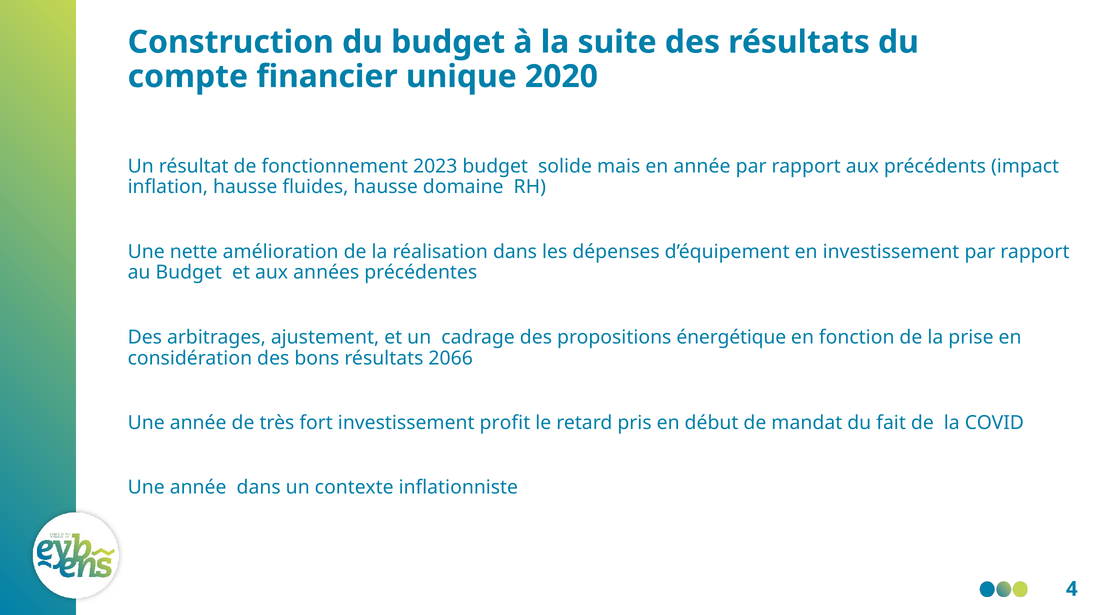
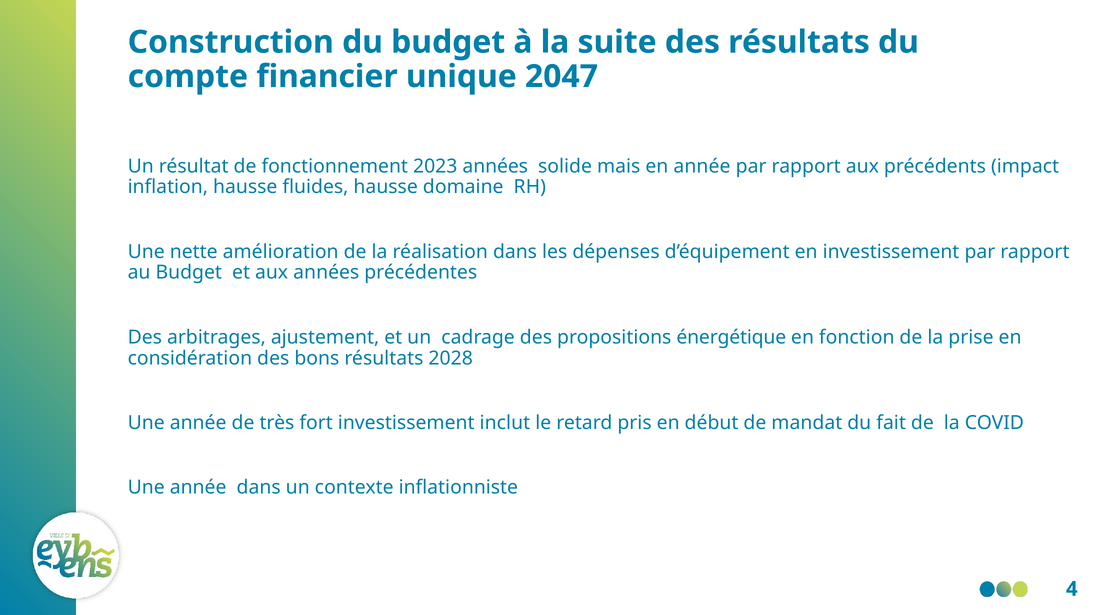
2020: 2020 -> 2047 (561, 77)
2023 budget: budget -> années (495, 166)
2066: 2066 -> 2028 (451, 358)
profit: profit -> inclut (505, 423)
